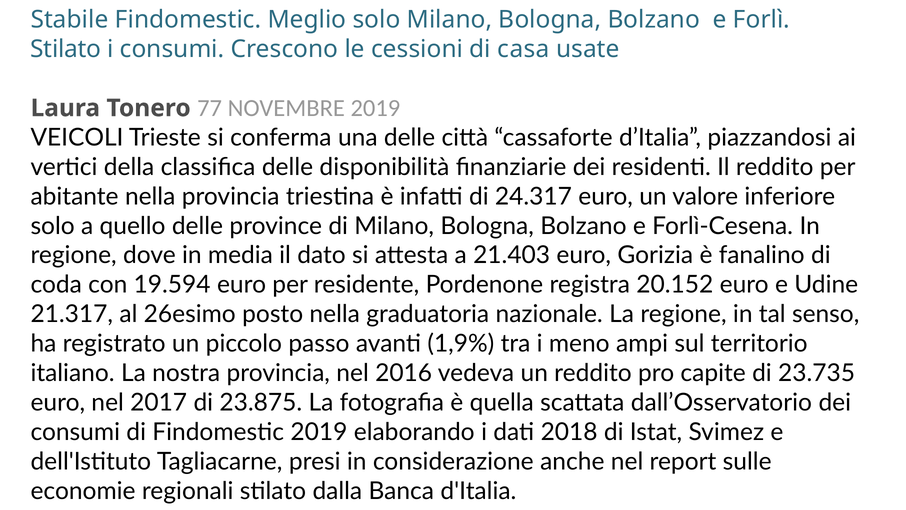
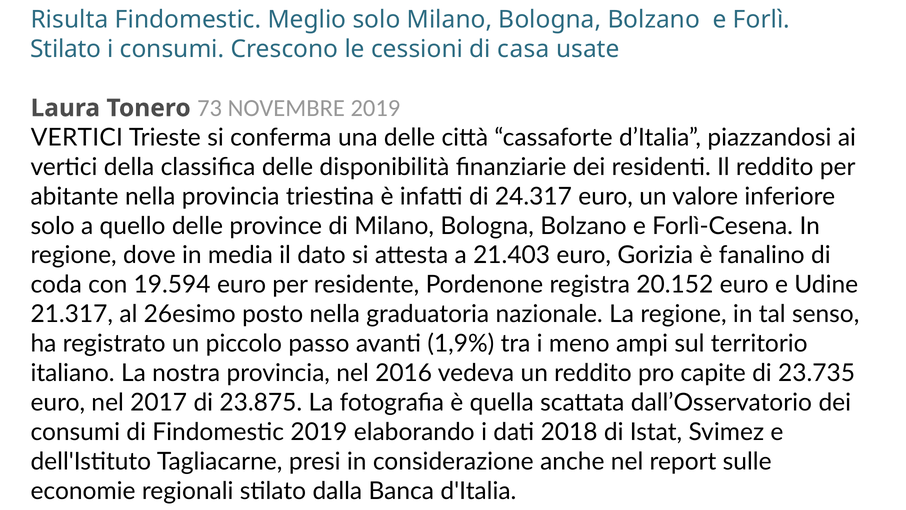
Stabile: Stabile -> Risulta (70, 20)
77: 77 -> 73 (210, 108)
VEICOLI: VEICOLI -> VERTICI (77, 137)
